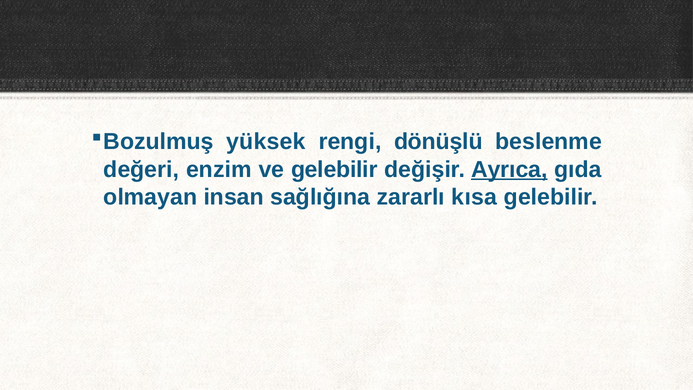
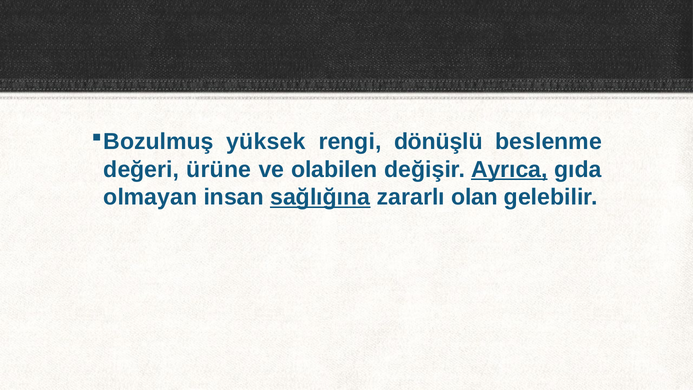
enzim: enzim -> ürüne (219, 169)
ve gelebilir: gelebilir -> olabilen (334, 169)
sağlığına underline: none -> present (320, 197)
kısa: kısa -> olan (475, 197)
